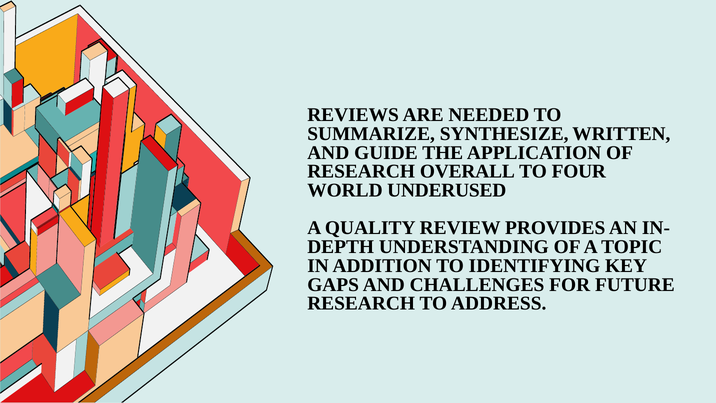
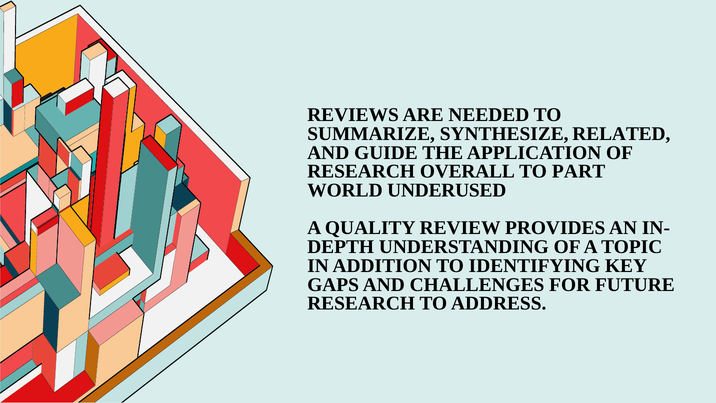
WRITTEN: WRITTEN -> RELATED (621, 134)
FOUR: FOUR -> PART (579, 171)
